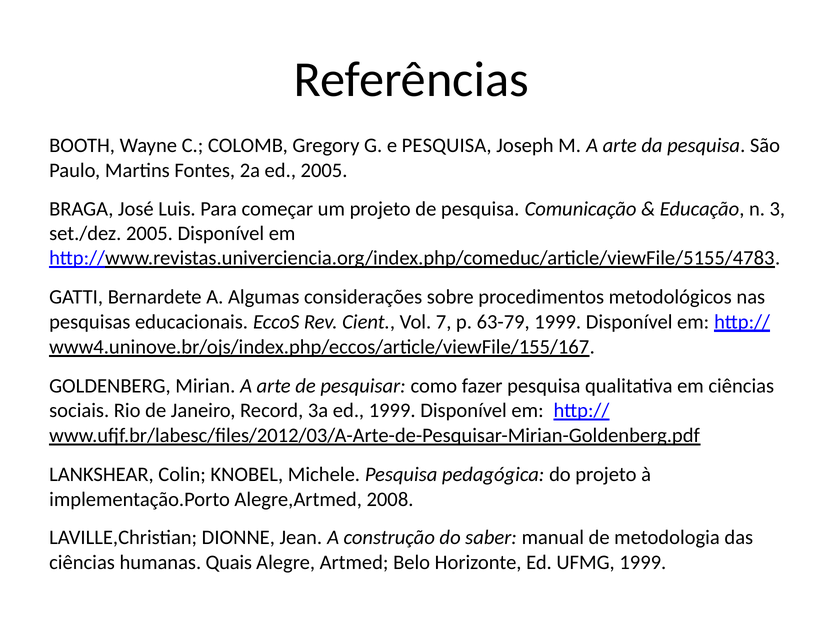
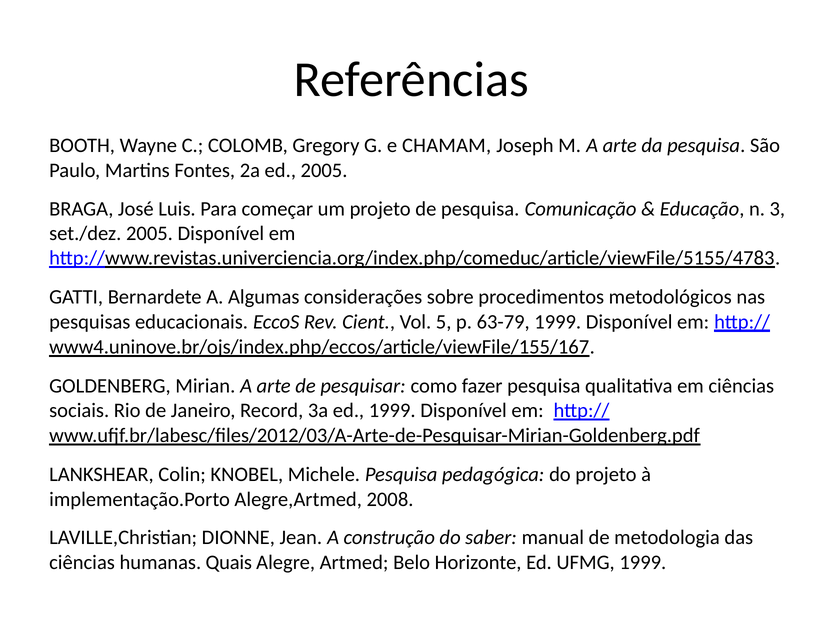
e PESQUISA: PESQUISA -> CHAMAM (447, 145)
7: 7 -> 5 (444, 321)
